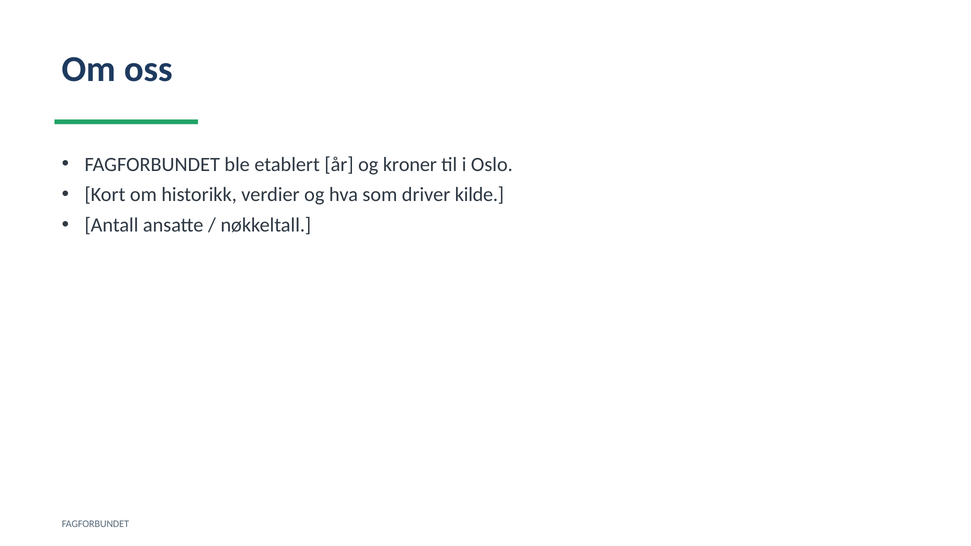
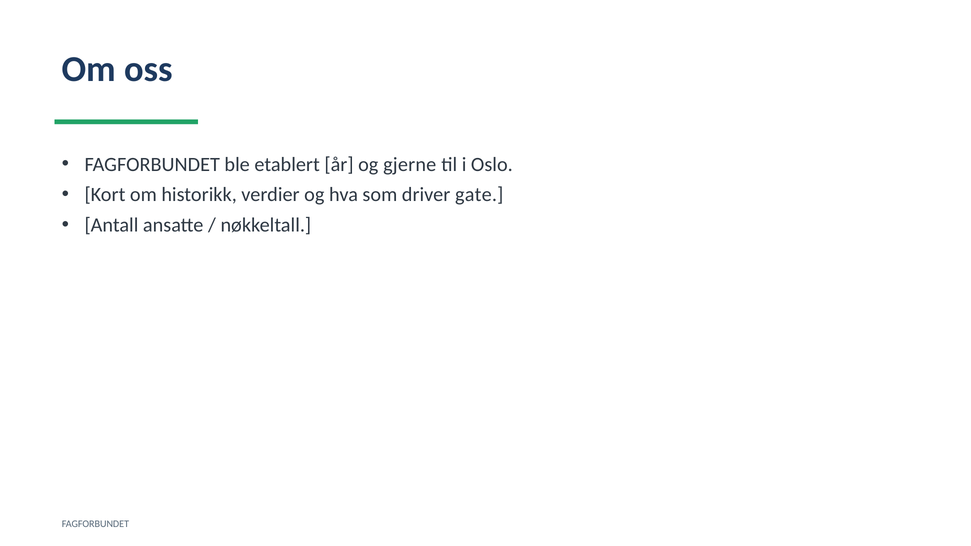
kroner: kroner -> gjerne (410, 164)
kilde: kilde -> gate (479, 195)
